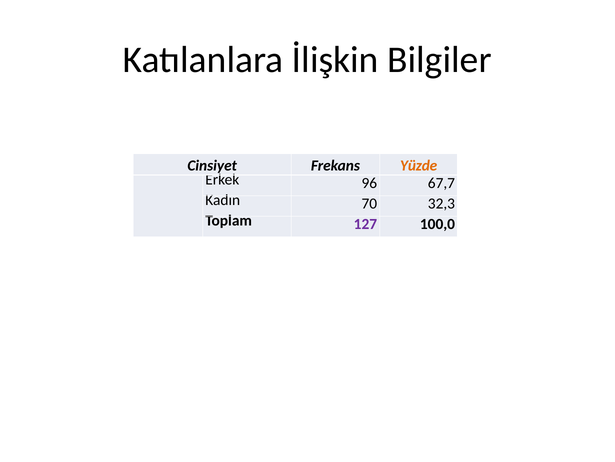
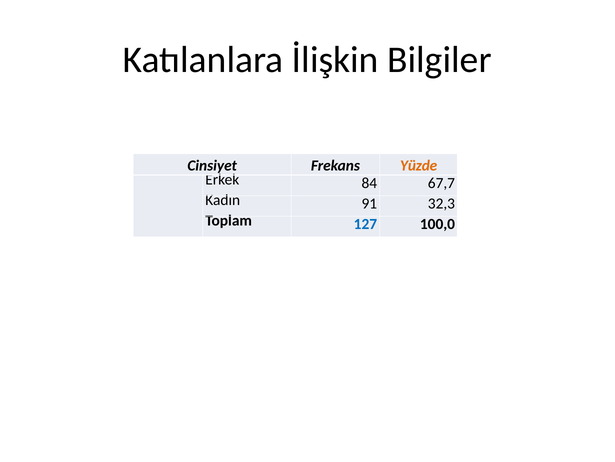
96: 96 -> 84 (369, 183)
70: 70 -> 91 (369, 203)
127 colour: purple -> blue (365, 224)
